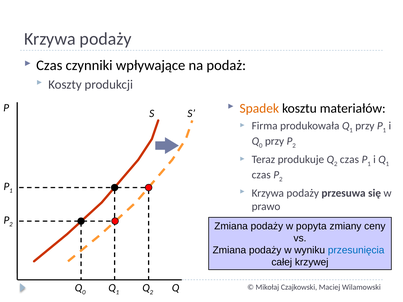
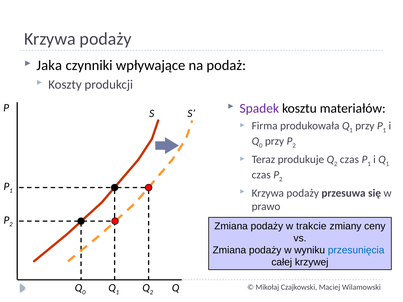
Czas: Czas -> Jaka (49, 65)
Spadek colour: orange -> purple (259, 109)
popyta: popyta -> trakcie (311, 226)
